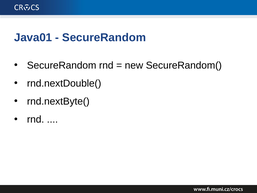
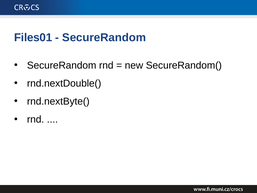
Java01: Java01 -> Files01 (33, 37)
